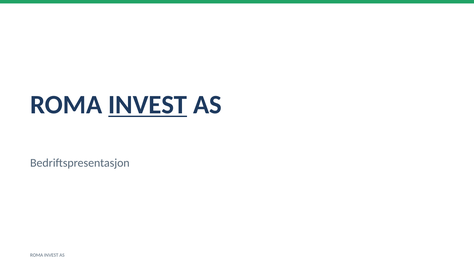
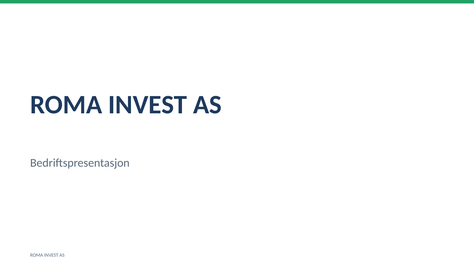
INVEST underline: present -> none (148, 105)
